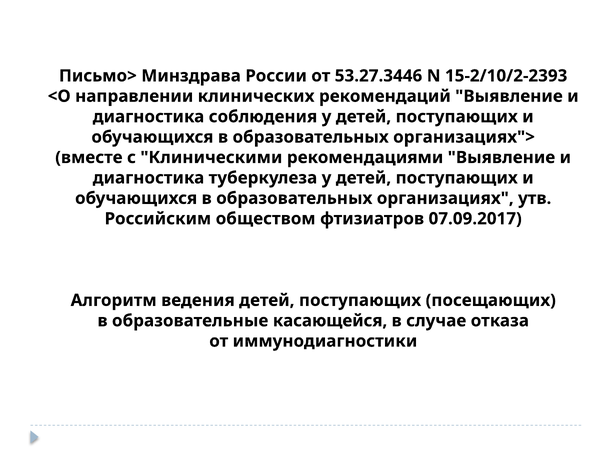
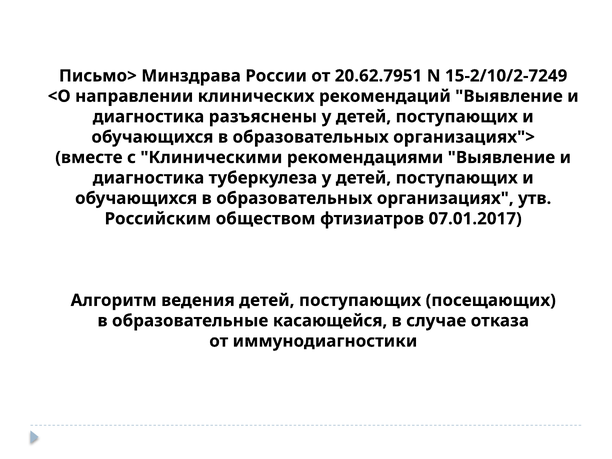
53.27.3446: 53.27.3446 -> 20.62.7951 (379, 76)
15-2/10/2-2393: 15-2/10/2-2393 -> 15-2/10/2-7249 (506, 76)
соблюдения: соблюдения -> разъяснены (263, 117)
07.09.2017: 07.09.2017 -> 07.01.2017 (475, 219)
